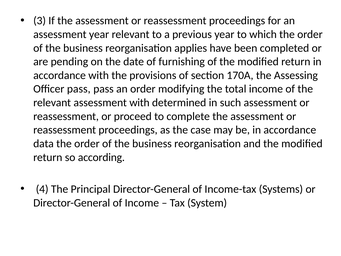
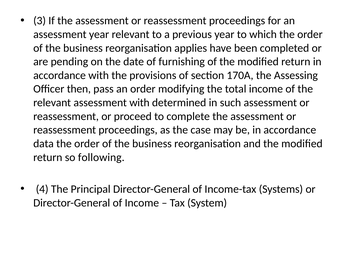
Officer pass: pass -> then (79, 89)
according: according -> following (101, 157)
